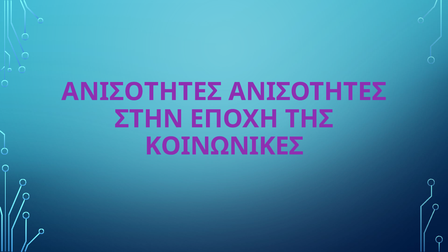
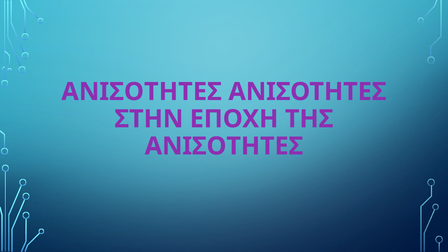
ΚΟΙΝΩΝΙΚΕΣ: ΚΟΙΝΩΝΙΚΕΣ -> ΑΝΙΣΟΤΗΤΕΣ (224, 146)
